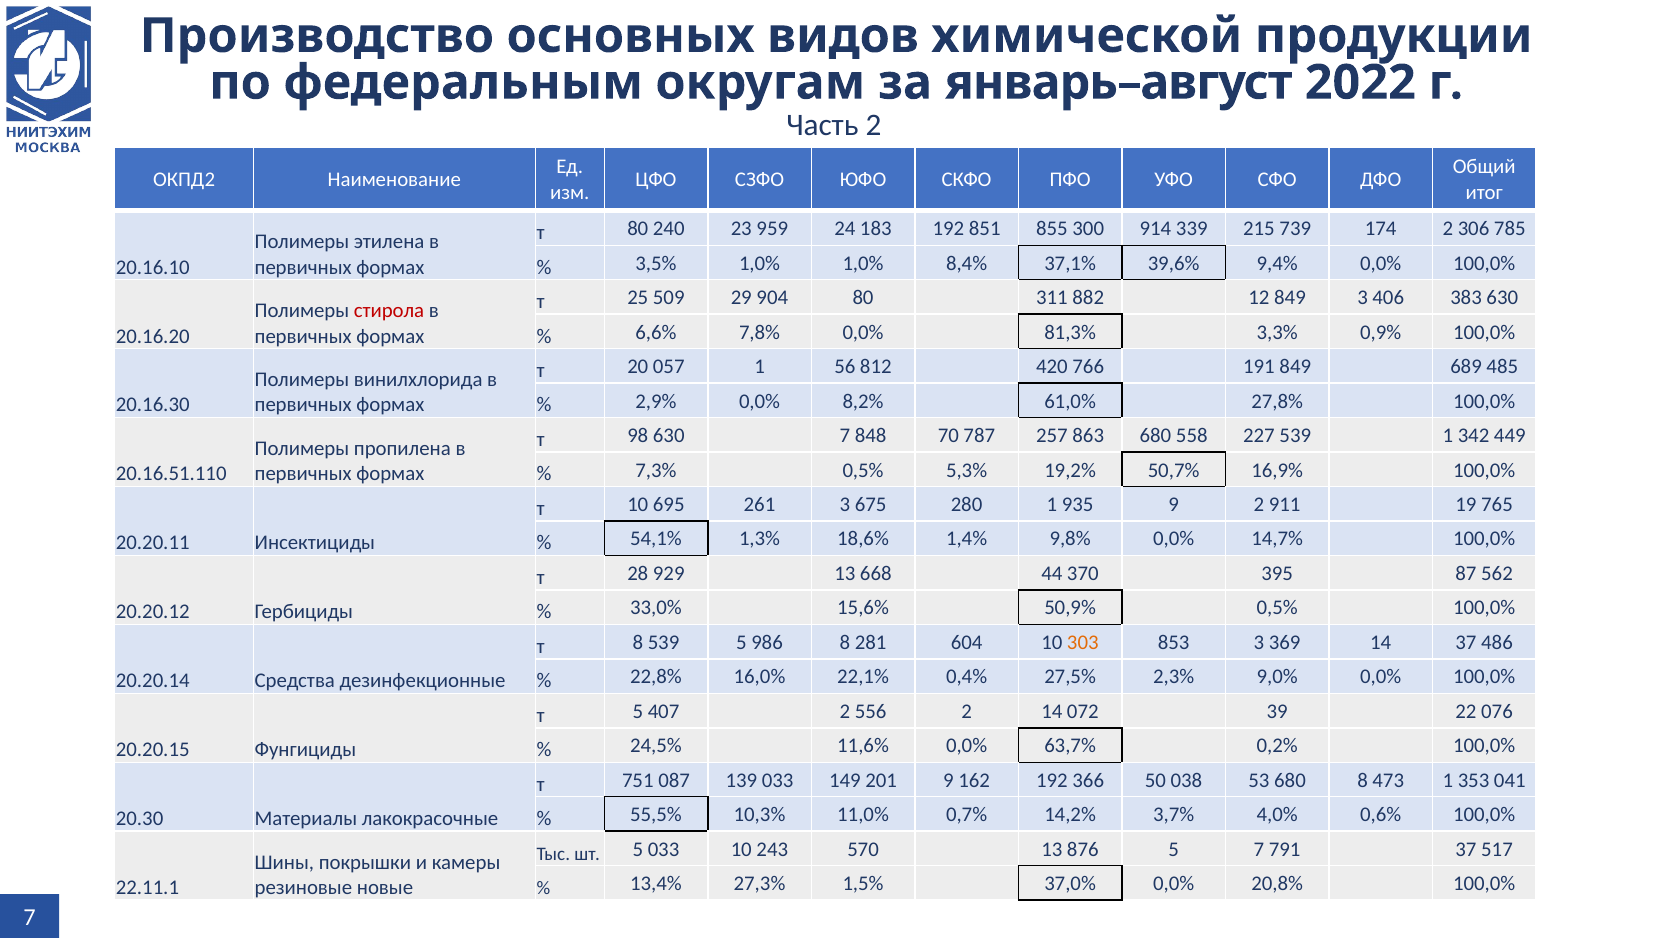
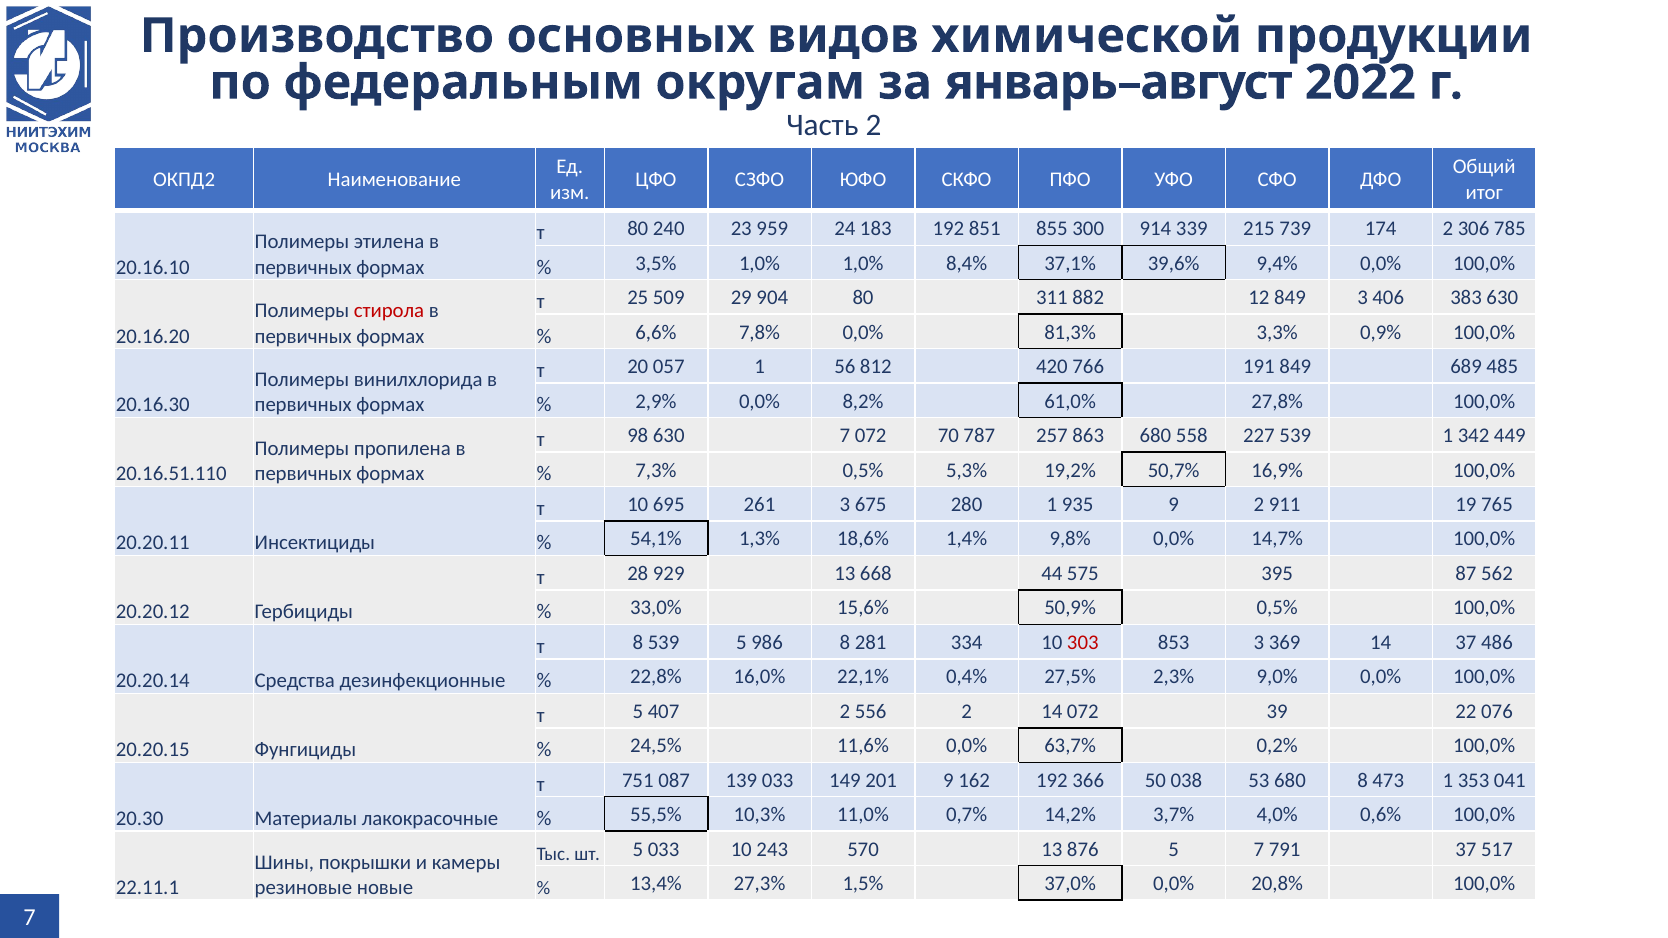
7 848: 848 -> 072 (871, 436)
370: 370 -> 575 (1083, 574)
604: 604 -> 334 (967, 643)
303 colour: orange -> red (1083, 643)
